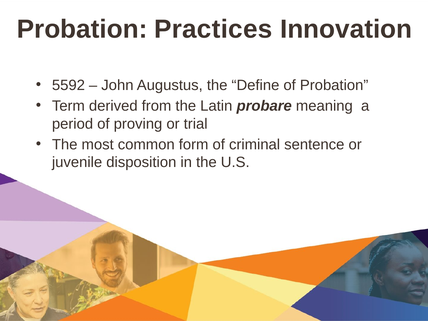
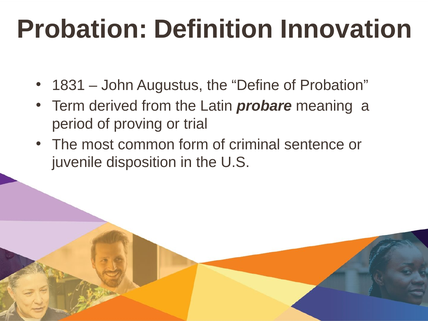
Practices: Practices -> Definition (213, 29)
5592: 5592 -> 1831 (68, 85)
